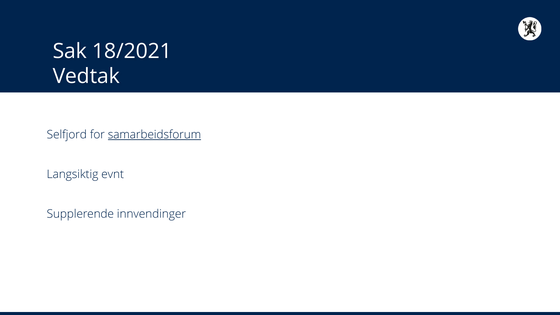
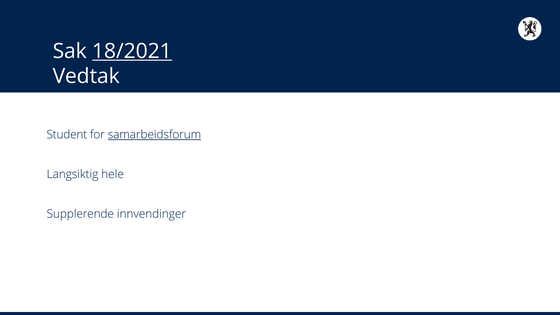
18/2021 underline: none -> present (132, 51)
Selfjord: Selfjord -> Student (67, 135)
evnt: evnt -> hele (113, 174)
